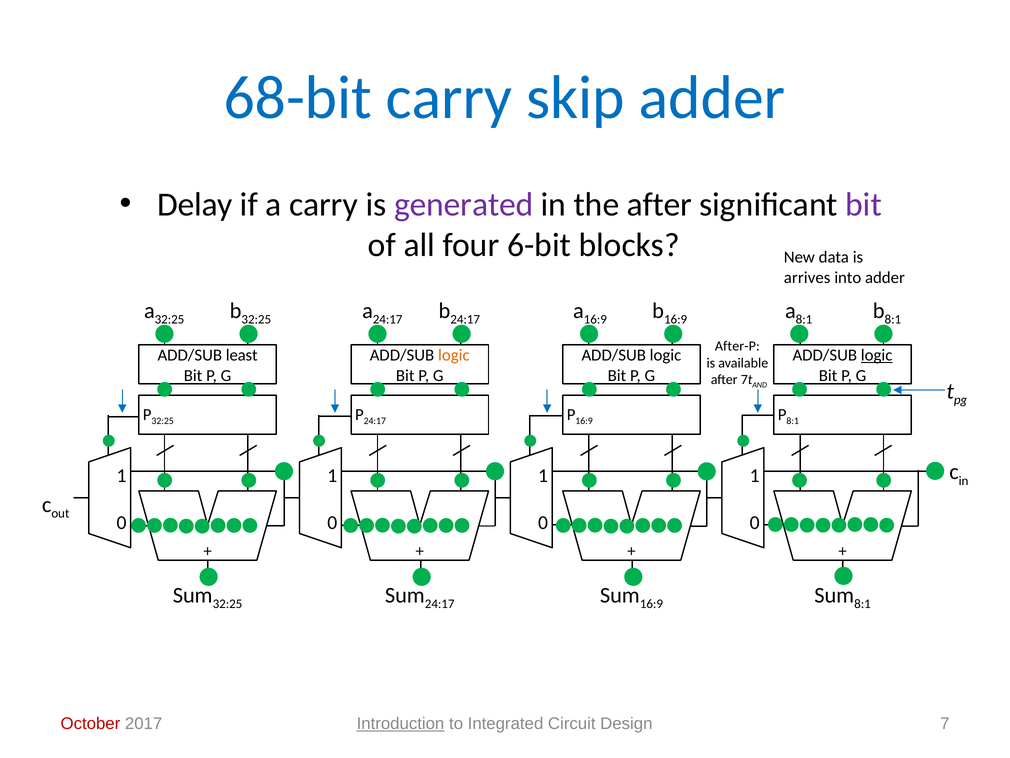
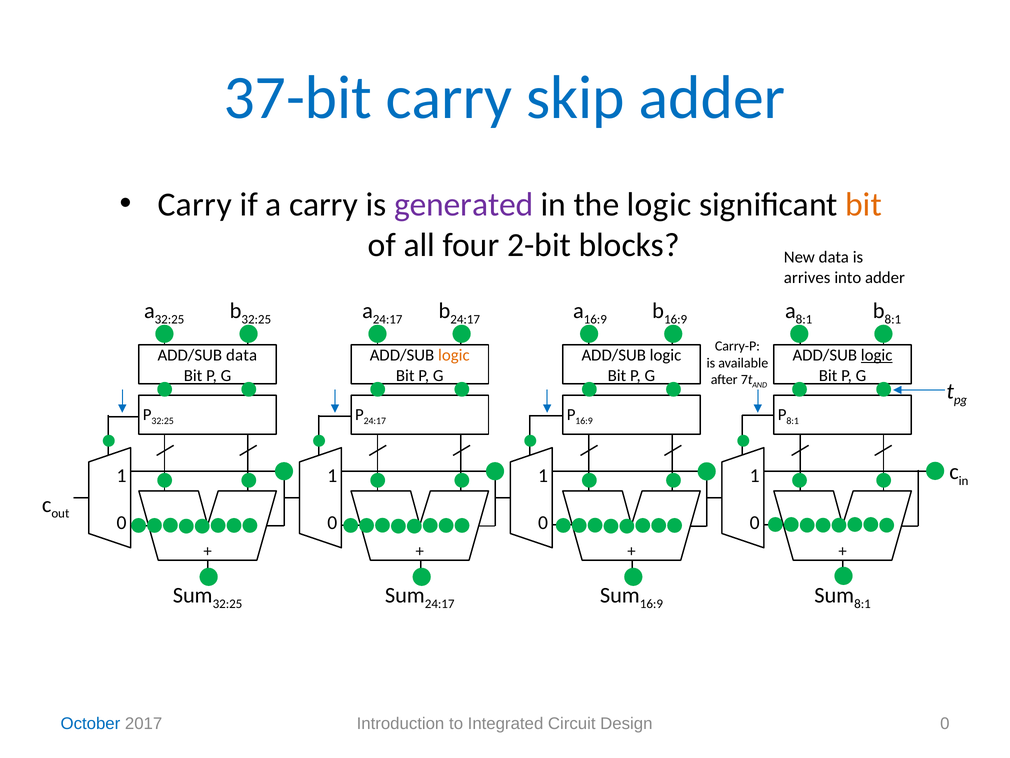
68-bit: 68-bit -> 37-bit (298, 98)
Delay: Delay -> Carry (195, 204)
the after: after -> logic (659, 204)
bit colour: purple -> orange (864, 204)
6-bit: 6-bit -> 2-bit (539, 245)
After-P: After-P -> Carry-P (737, 346)
ADD/SUB least: least -> data (242, 355)
October colour: red -> blue (90, 723)
Introduction underline: present -> none (401, 723)
2017 7: 7 -> 0 (945, 723)
